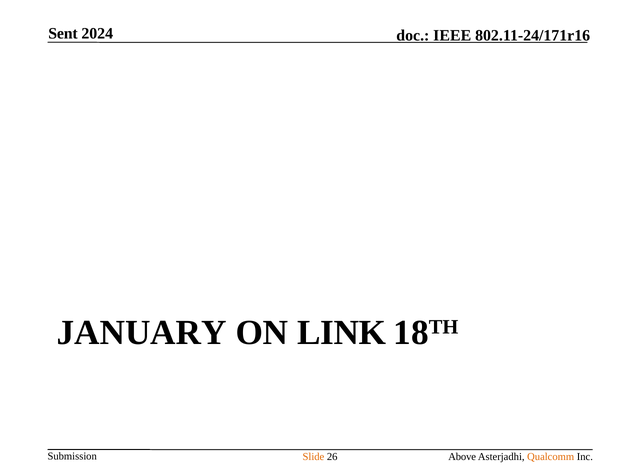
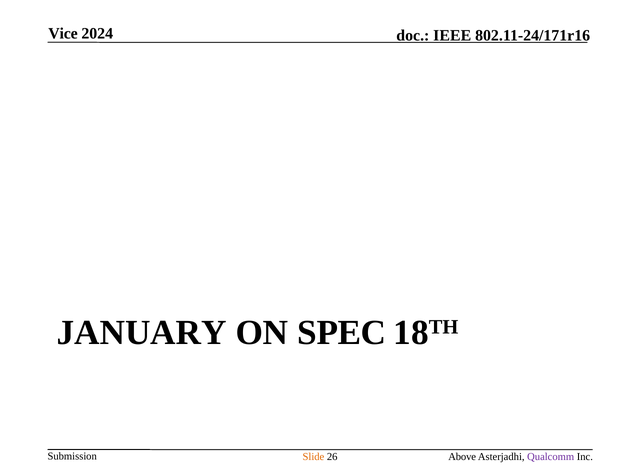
Sent: Sent -> Vice (63, 34)
LINK: LINK -> SPEC (342, 333)
Qualcomm colour: orange -> purple (551, 457)
